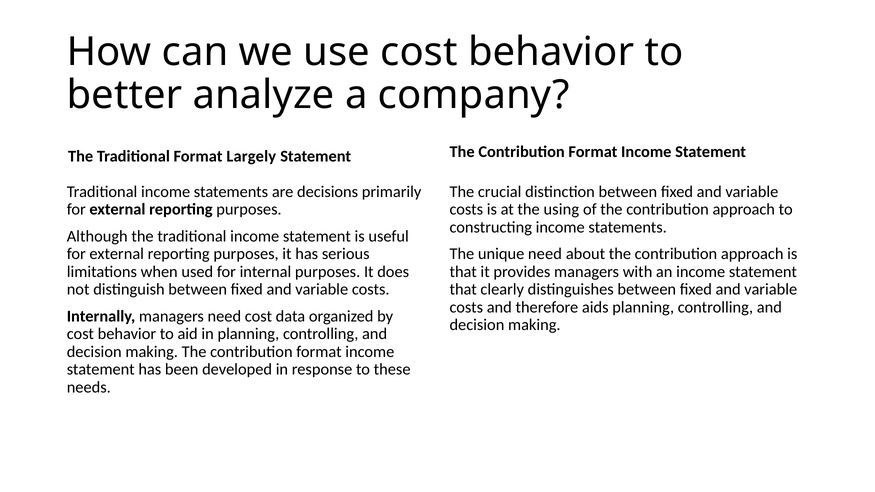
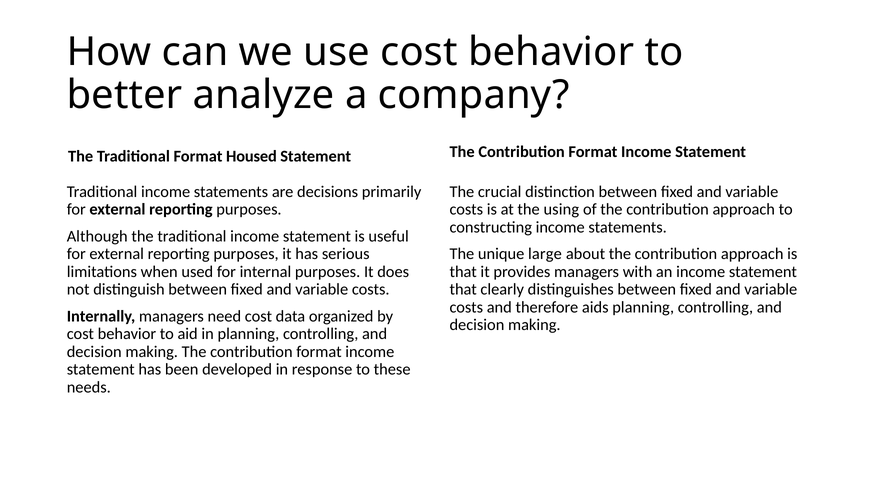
Largely: Largely -> Housed (251, 156)
unique need: need -> large (545, 254)
